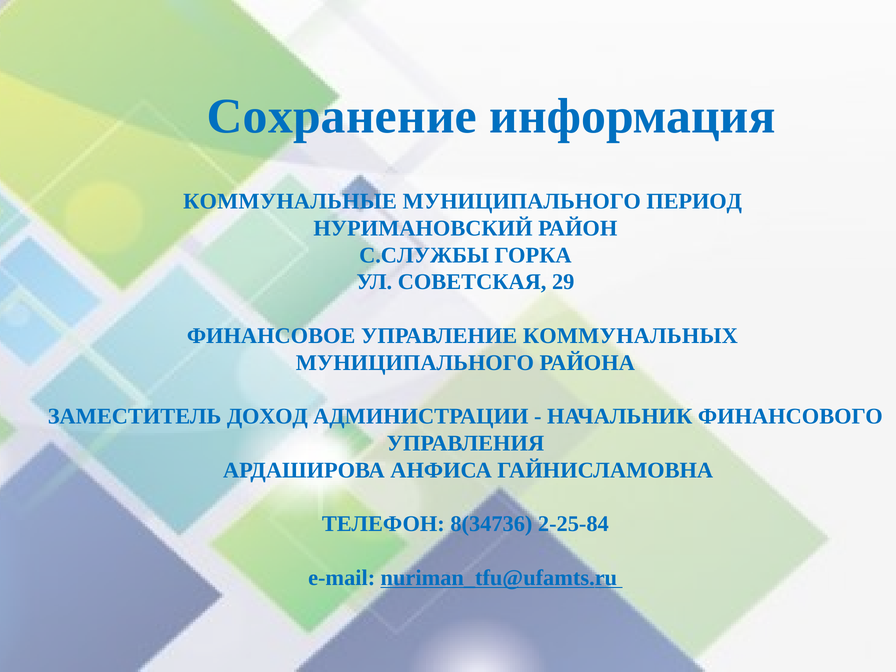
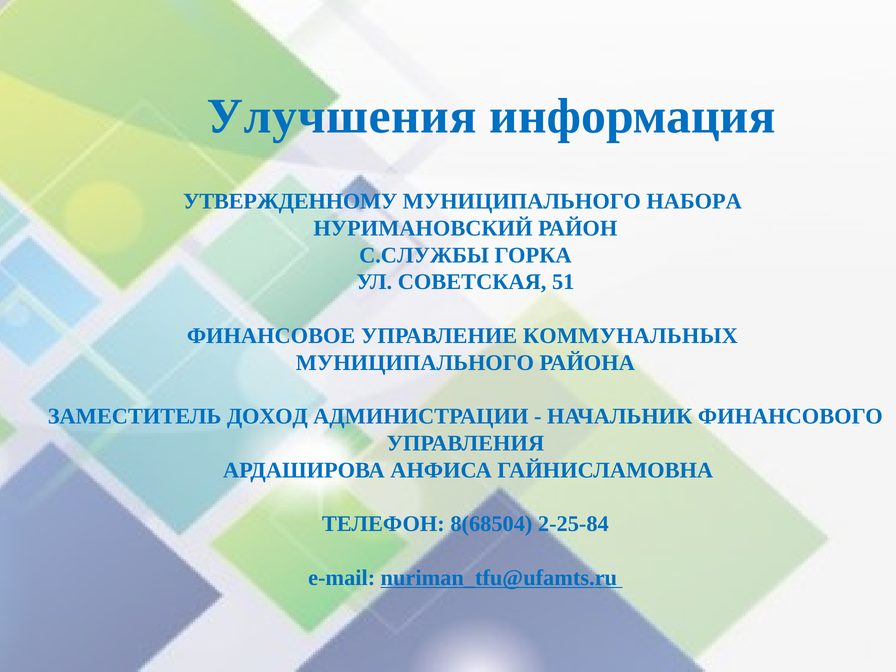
Сохранение: Сохранение -> Улучшения (342, 116)
КОММУНАЛЬНЫЕ: КОММУНАЛЬНЫЕ -> УТВЕРЖДЕННОМУ (290, 201)
ПЕРИОД: ПЕРИОД -> НАБОРА (694, 201)
29: 29 -> 51 (563, 282)
8(34736: 8(34736 -> 8(68504 (491, 524)
